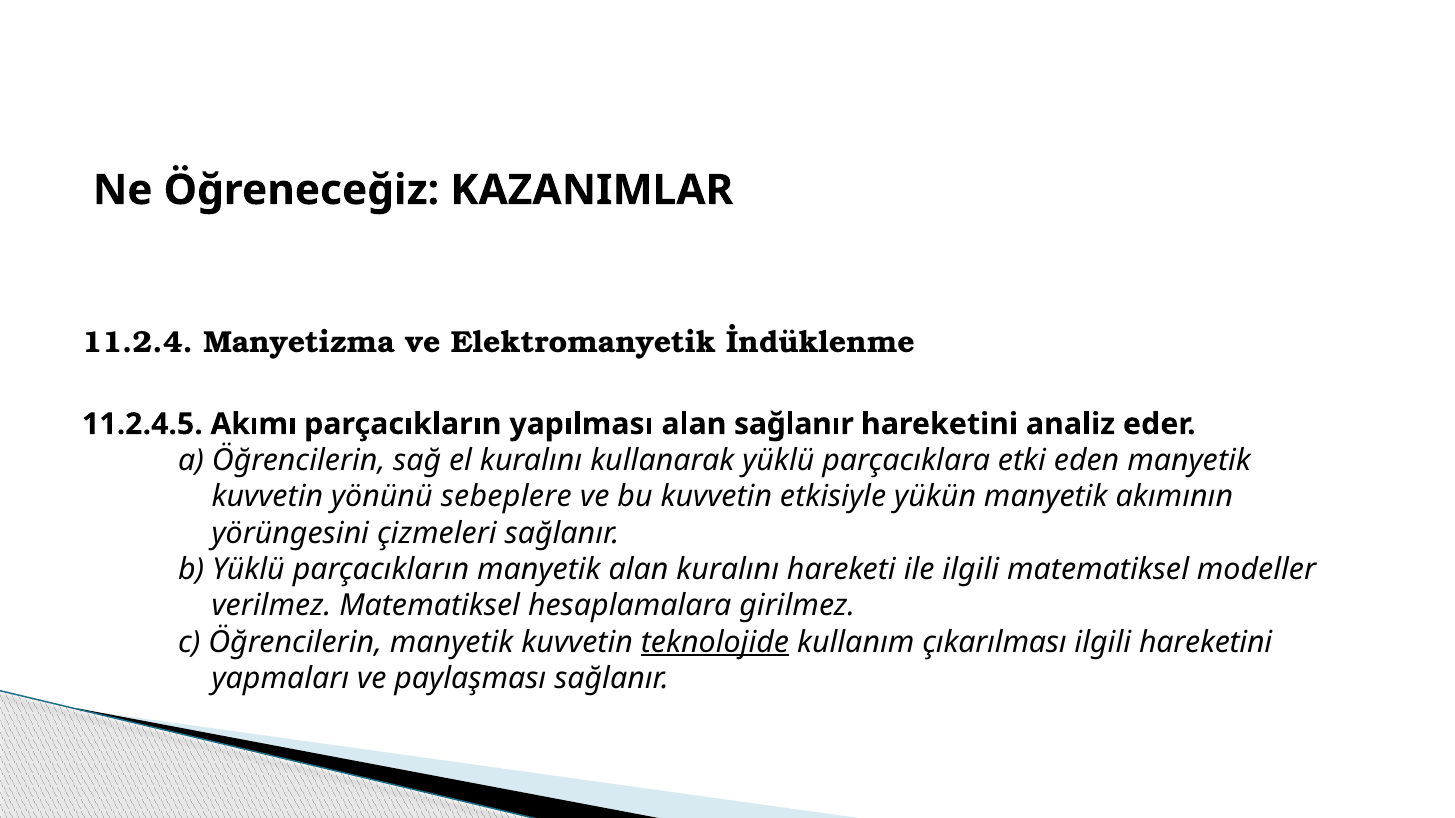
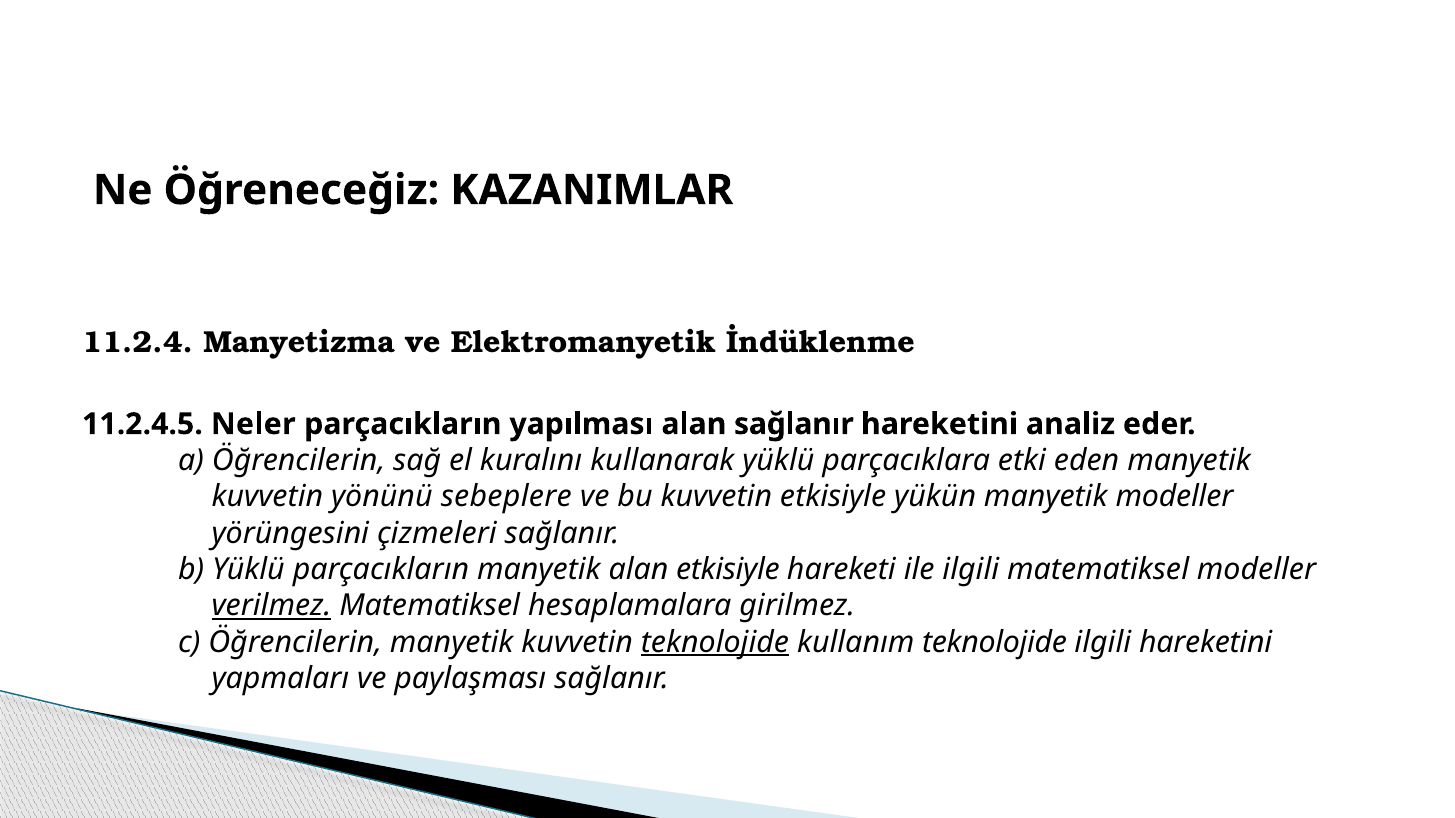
Akımı: Akımı -> Neler (253, 424)
manyetik akımının: akımının -> modeller (1174, 497)
alan kuralını: kuralını -> etkisiyle (728, 570)
verilmez underline: none -> present (272, 606)
kullanım çıkarılması: çıkarılması -> teknolojide (995, 643)
